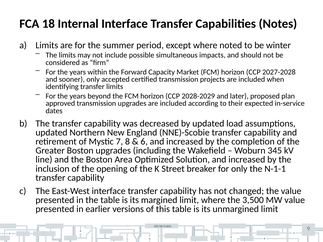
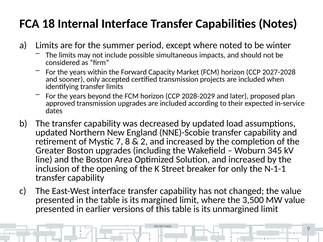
6: 6 -> 2 (144, 142)
